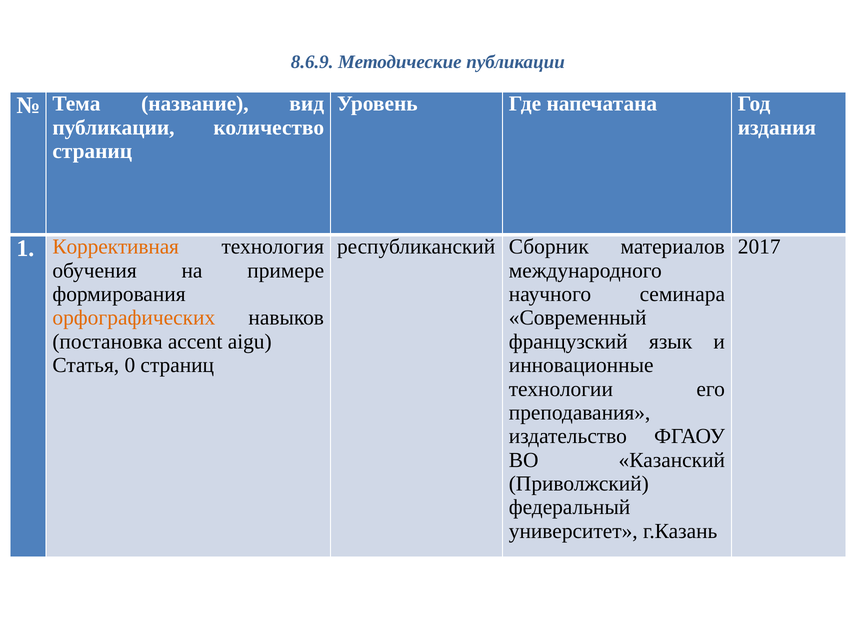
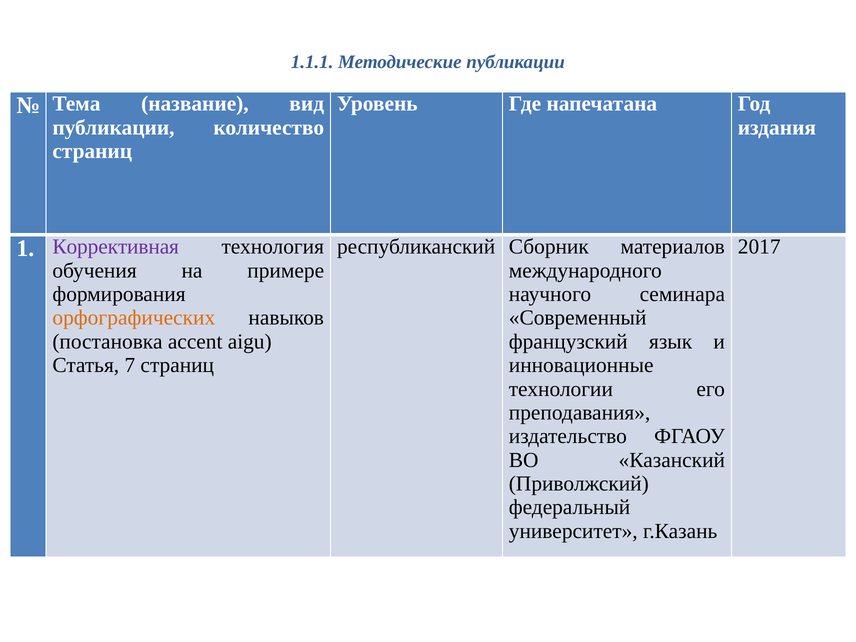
8.6.9: 8.6.9 -> 1.1.1 (312, 62)
Коррективная colour: orange -> purple (116, 247)
0: 0 -> 7 (130, 365)
